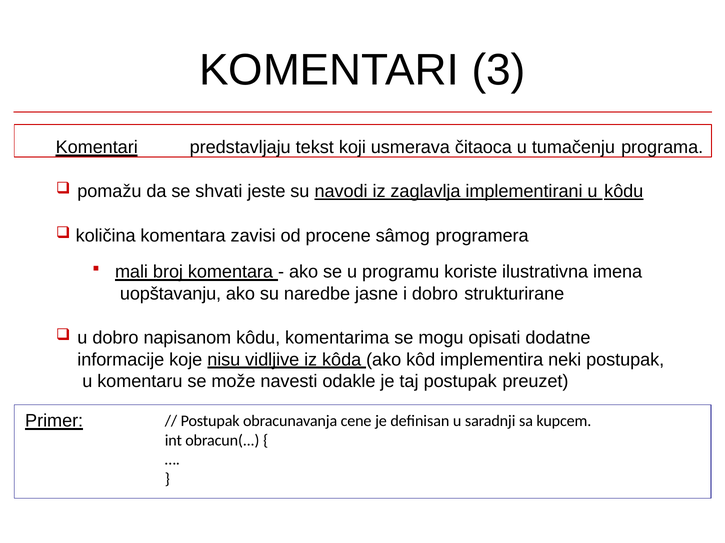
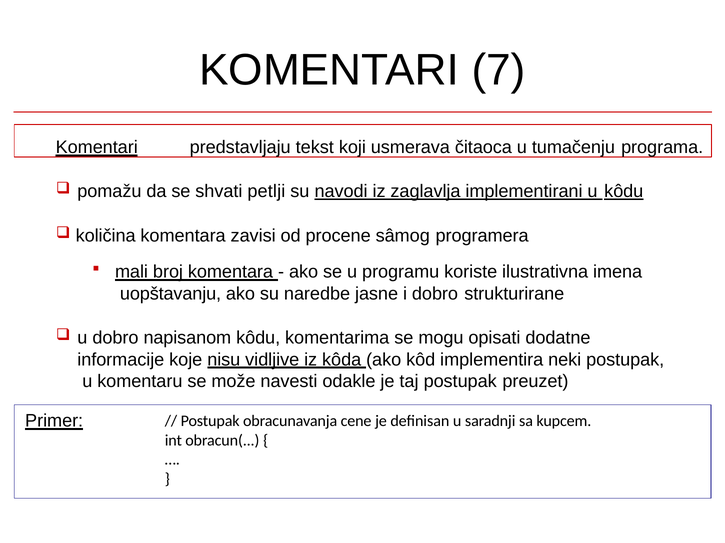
3: 3 -> 7 (499, 70)
jeste: jeste -> petlji (266, 191)
